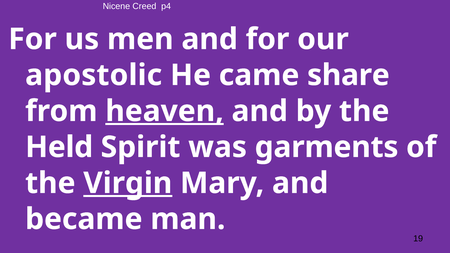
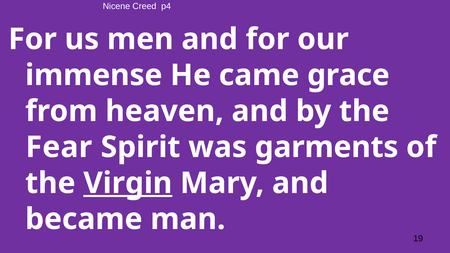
apostolic: apostolic -> immense (94, 75)
share: share -> grace (348, 75)
heaven underline: present -> none (165, 111)
Held: Held -> Fear (59, 147)
